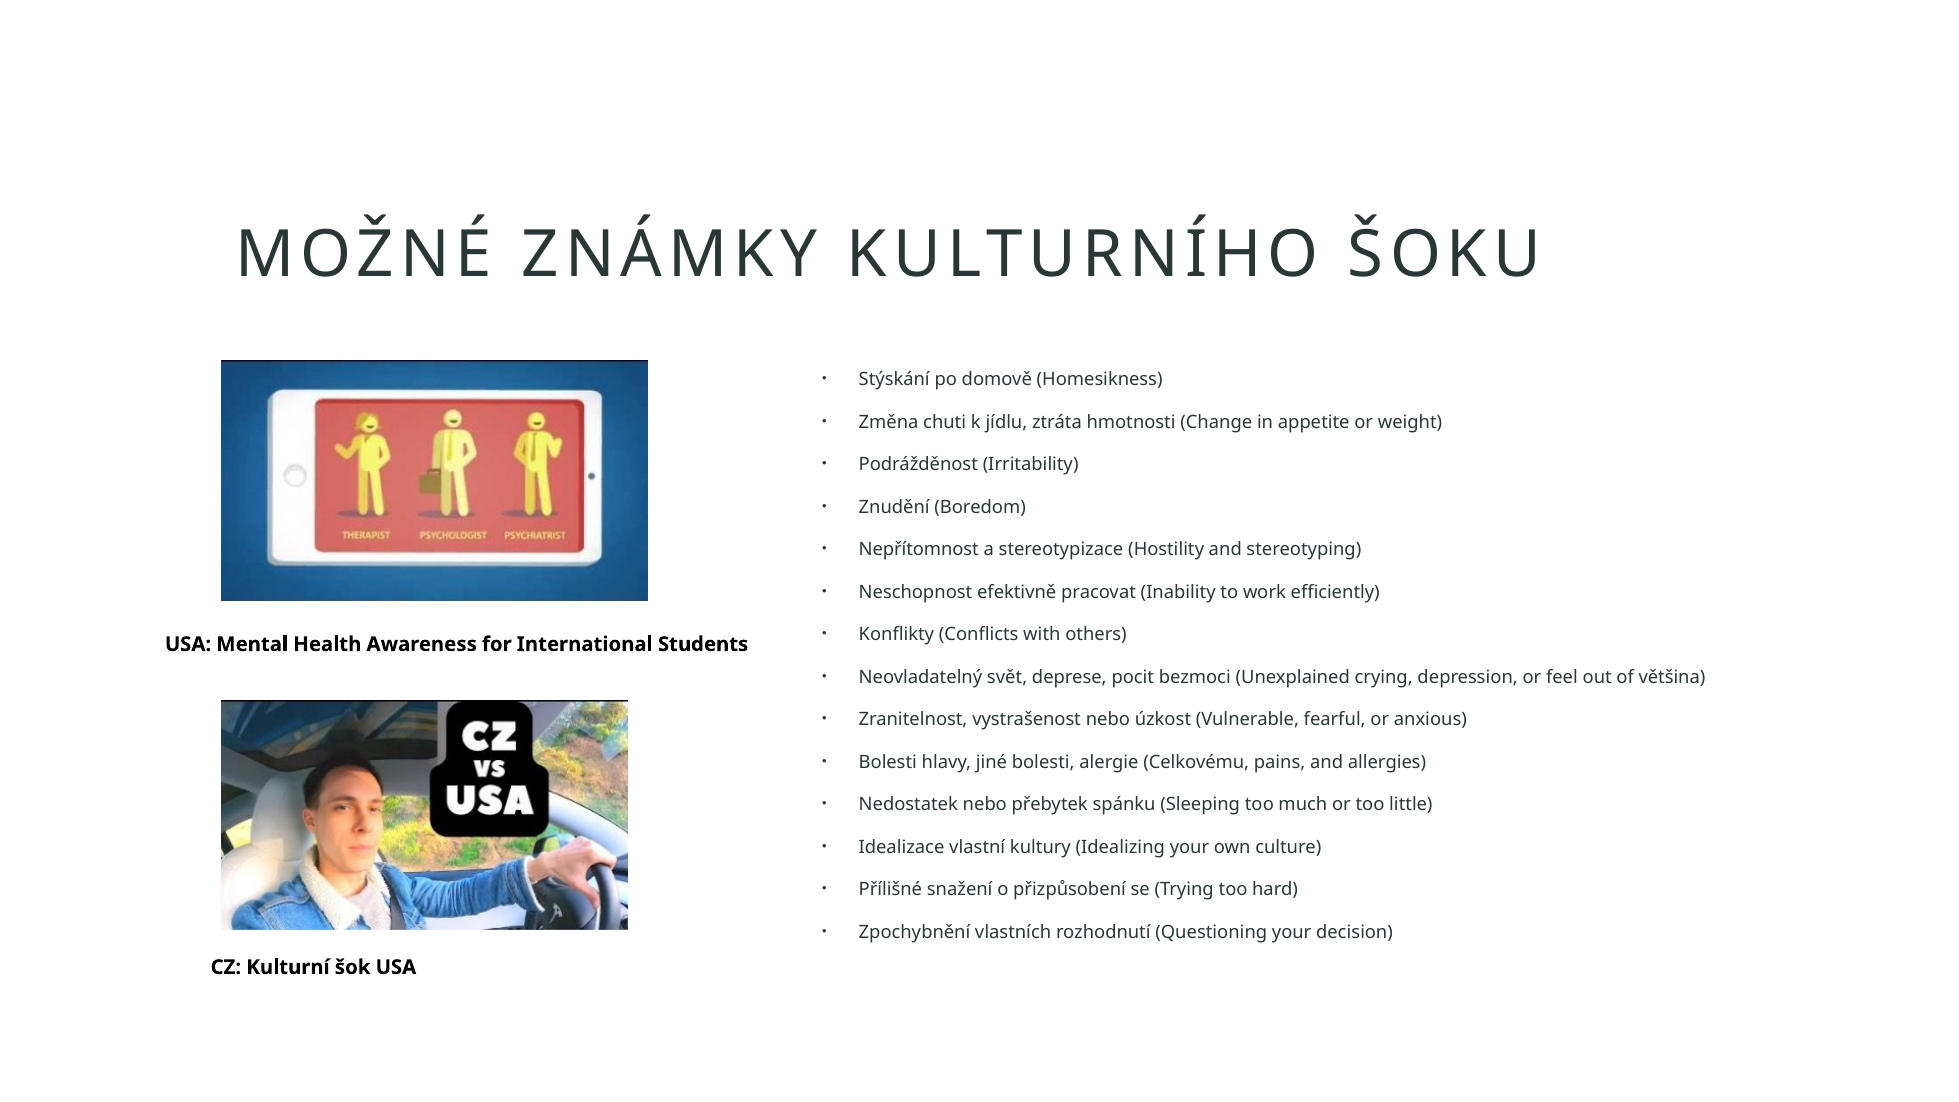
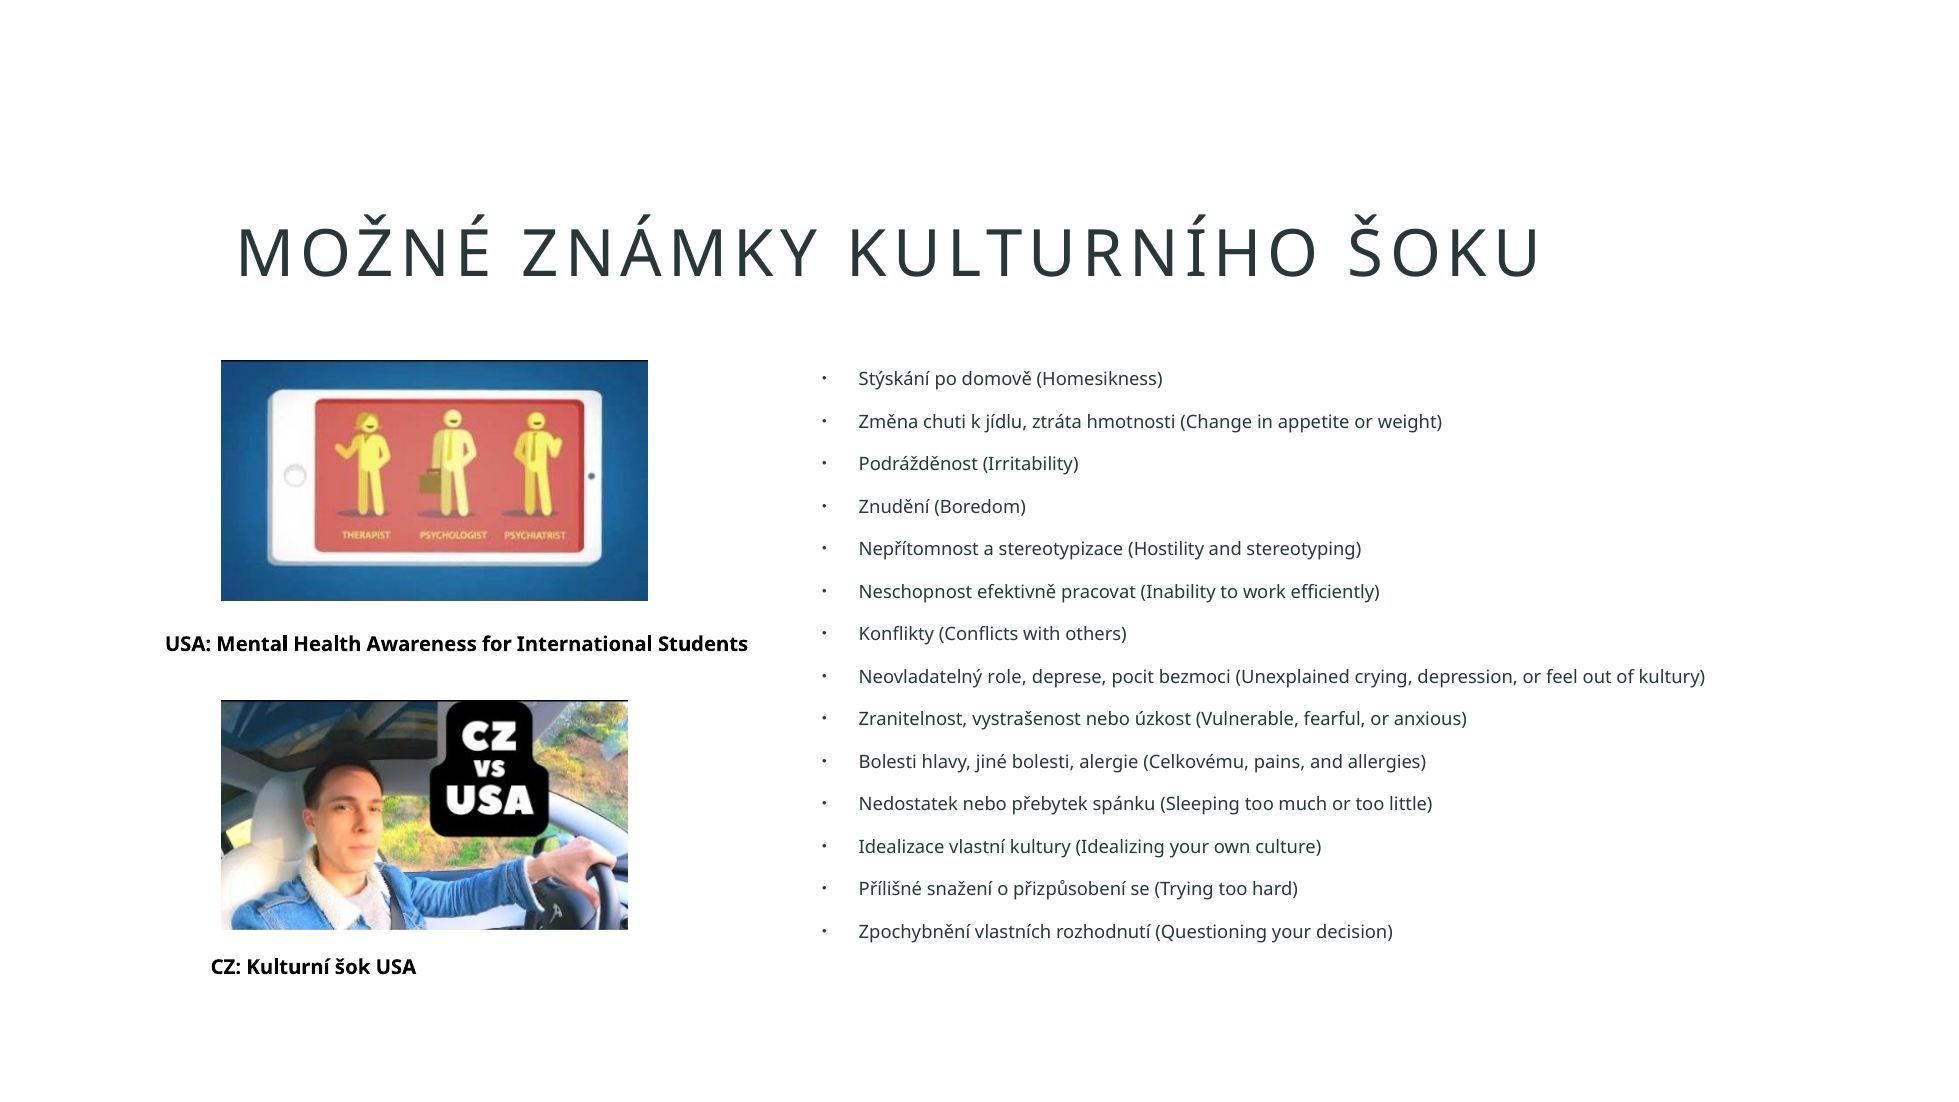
svět: svět -> role (1007, 677)
of většina: většina -> kultury (1672, 677)
